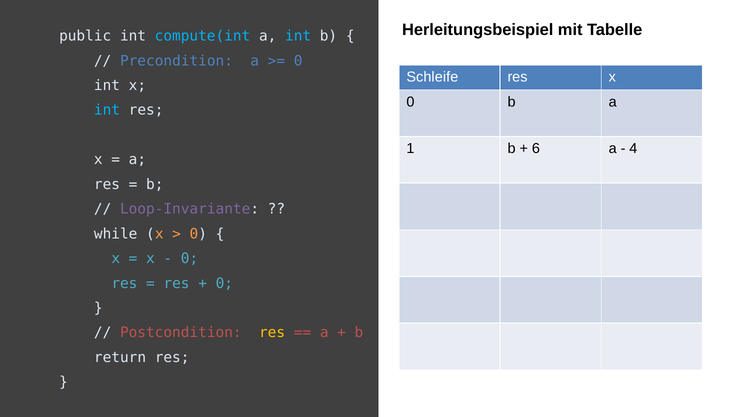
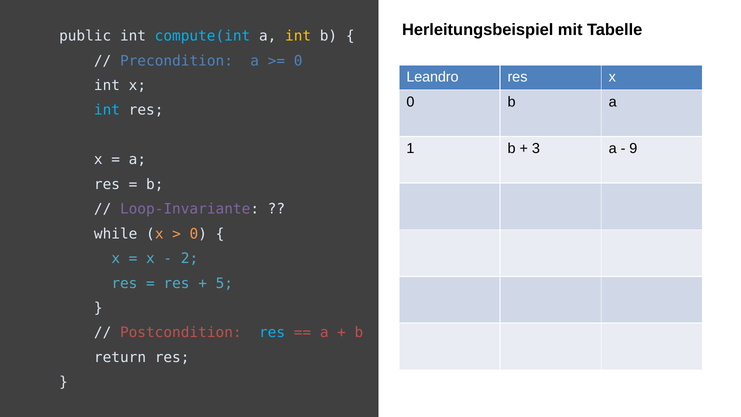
int colour: light blue -> yellow (298, 36)
Schleife: Schleife -> Leandro (432, 77)
6: 6 -> 3 (536, 148)
4: 4 -> 9 (633, 148)
0: 0 -> 2 (190, 258)
0: 0 -> 5 (224, 283)
res colour: yellow -> light blue (272, 333)
